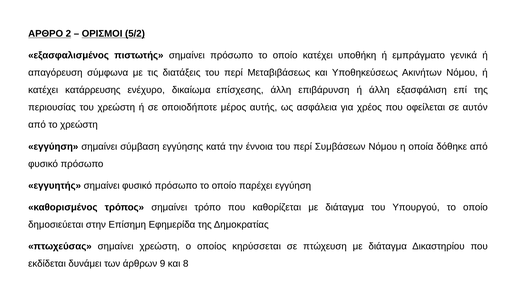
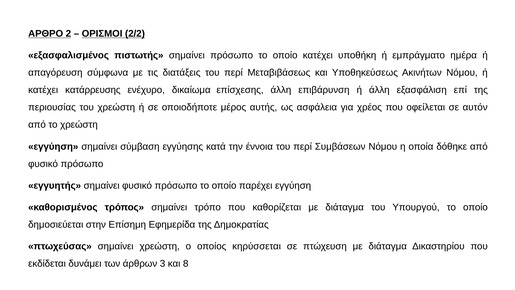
5/2: 5/2 -> 2/2 (135, 33)
γενικά: γενικά -> ημέρα (464, 55)
9: 9 -> 3 (163, 263)
